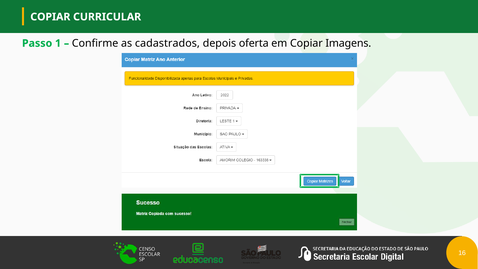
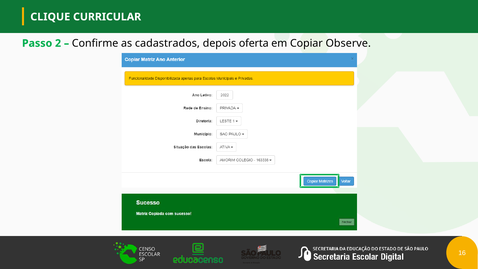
COPIAR: COPIAR -> CLIQUE (50, 17)
1: 1 -> 2 (58, 43)
Imagens: Imagens -> Observe (348, 43)
